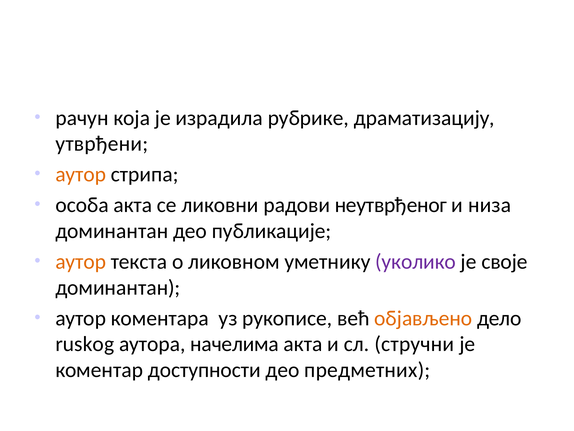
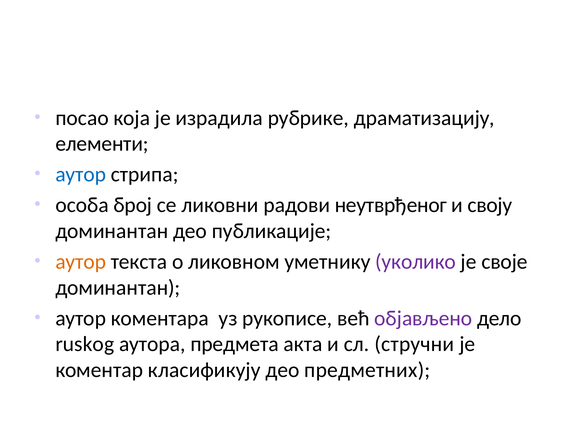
рачун: рачун -> посао (82, 118)
утврђени: утврђени -> елементи (102, 144)
аутор colour: orange -> blue (81, 174)
особа акта: акта -> број (133, 205)
низа: низа -> своју (490, 205)
објављено colour: orange -> purple (423, 318)
начелима: начелима -> предмета (235, 344)
доступности: доступности -> класификују (204, 370)
